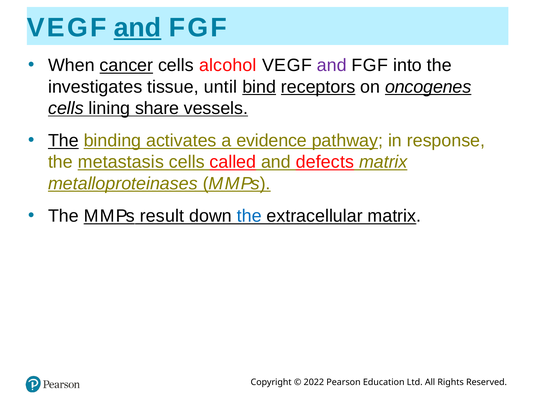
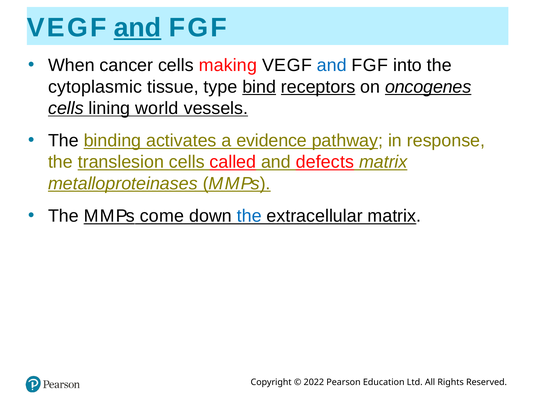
cancer underline: present -> none (126, 65)
alcohol: alcohol -> making (228, 65)
and colour: purple -> blue (332, 65)
investigates: investigates -> cytoplasmic (95, 87)
until: until -> type (221, 87)
share: share -> world (157, 108)
The underline: present -> none (63, 141)
metastasis: metastasis -> translesion (121, 162)
result: result -> come (162, 216)
